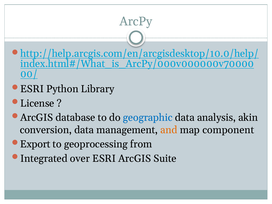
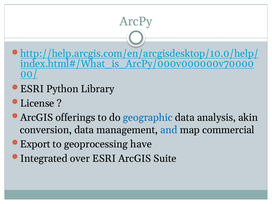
database: database -> offerings (75, 118)
and colour: orange -> blue (169, 130)
component: component -> commercial (228, 130)
from: from -> have (141, 144)
